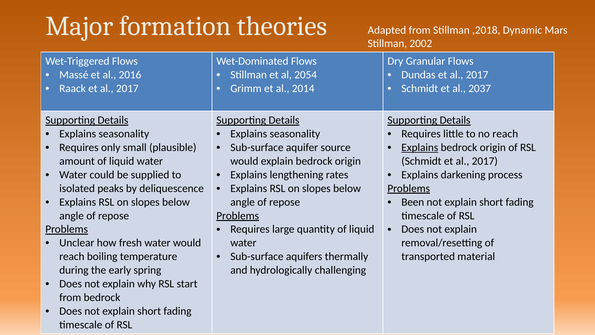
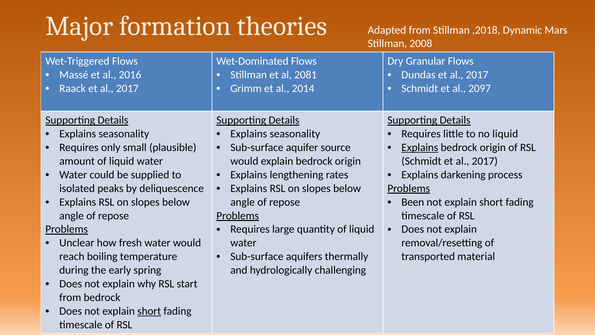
2002: 2002 -> 2008 (421, 44)
2054: 2054 -> 2081 (306, 75)
2037: 2037 -> 2097 (480, 88)
no reach: reach -> liquid (505, 134)
short underline: none -> present (149, 311)
